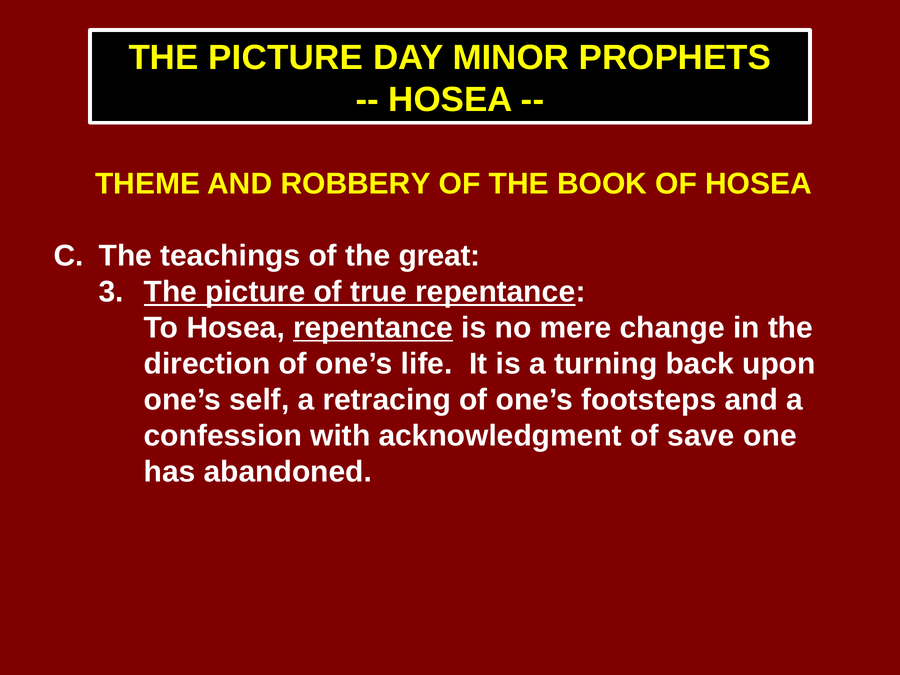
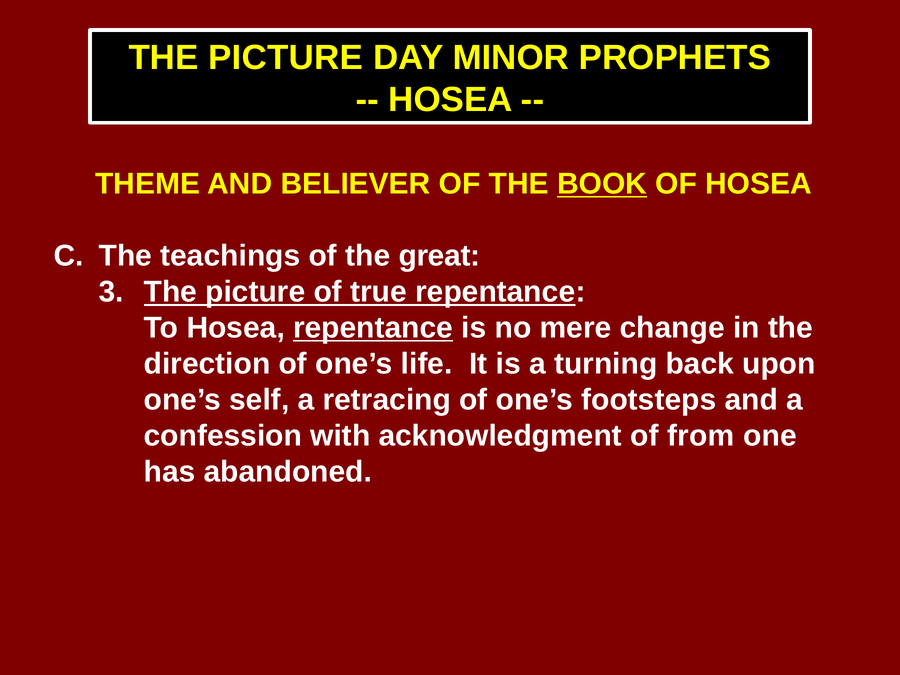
ROBBERY: ROBBERY -> BELIEVER (356, 184)
BOOK underline: none -> present (602, 184)
save: save -> from (701, 436)
